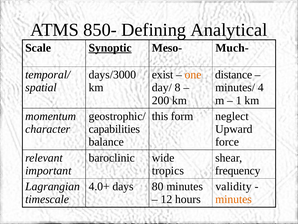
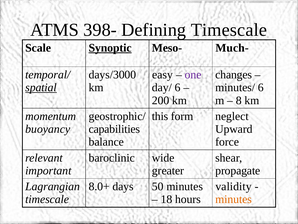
850-: 850- -> 398- (100, 30)
Defining Analytical: Analytical -> Timescale (229, 30)
exist: exist -> easy (162, 75)
one colour: orange -> purple (193, 75)
distance: distance -> changes (234, 75)
spatial underline: none -> present (41, 87)
day/ 8: 8 -> 6 (178, 87)
minutes/ 4: 4 -> 6 (261, 87)
1: 1 -> 8 (239, 100)
character: character -> buoyancy (48, 129)
tropics: tropics -> greater (168, 170)
frequency: frequency -> propagate (238, 170)
4.0+: 4.0+ -> 8.0+ (99, 186)
80: 80 -> 50 (158, 186)
12: 12 -> 18 (166, 199)
